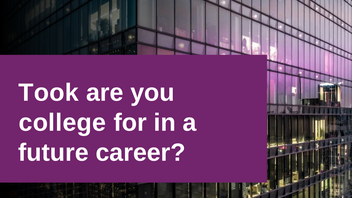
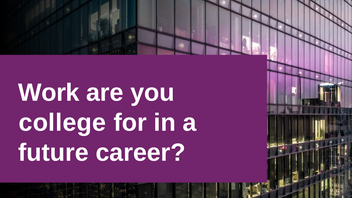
Took: Took -> Work (49, 93)
